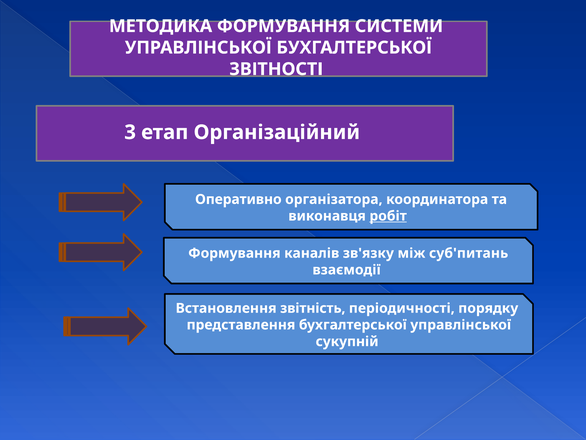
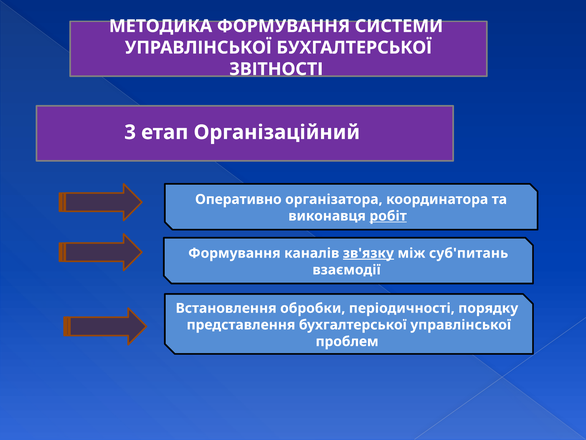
зв'язку underline: none -> present (368, 253)
звітність: звітність -> обробки (313, 308)
сукупній: сукупній -> проблем (347, 341)
